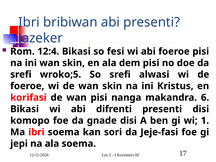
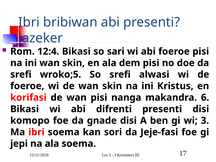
fesi: fesi -> sari (116, 51)
1: 1 -> 3 (205, 121)
